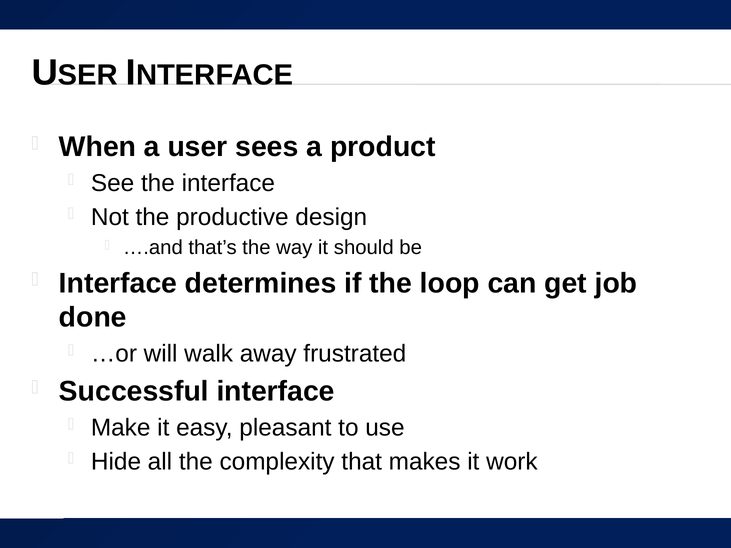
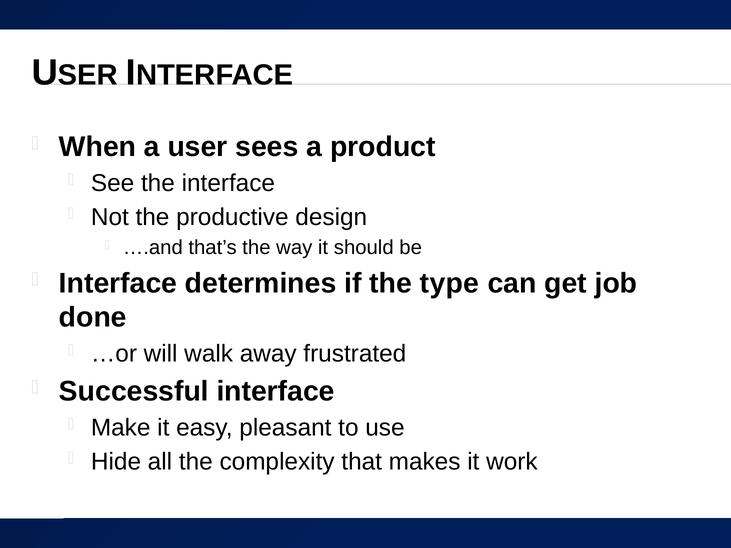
loop: loop -> type (450, 283)
